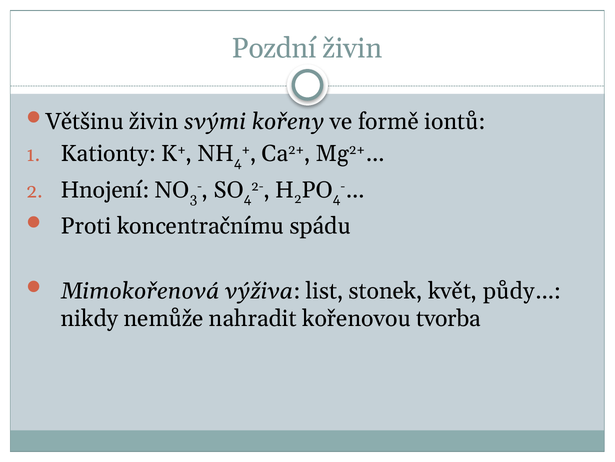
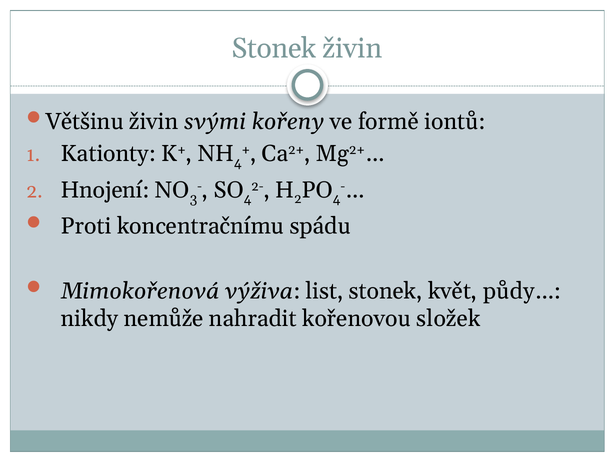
Pozdní: Pozdní -> Stonek (274, 48)
tvorba: tvorba -> složek (448, 318)
